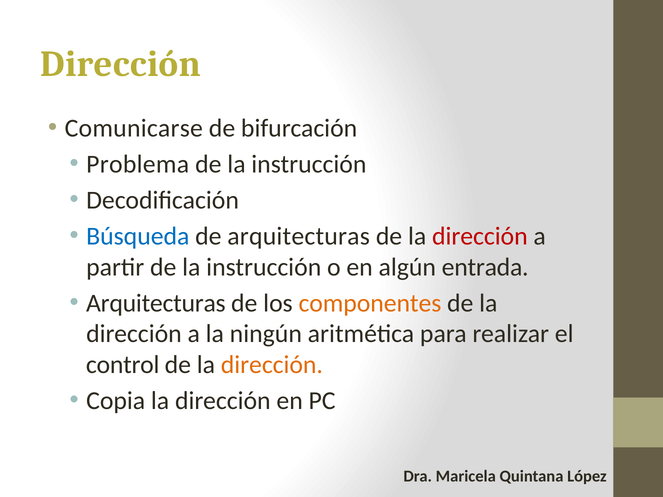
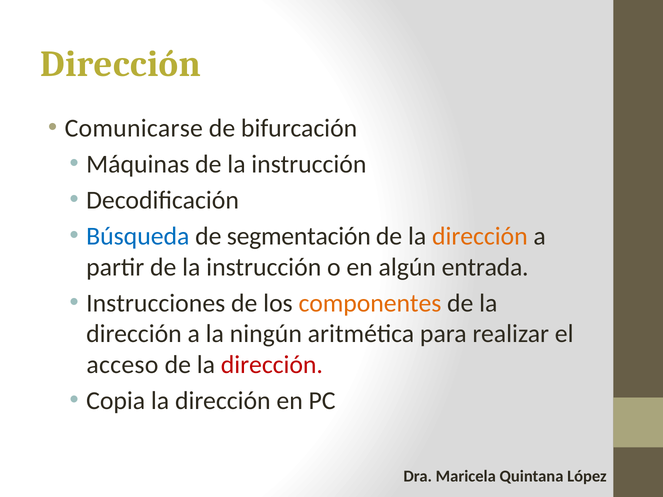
Problema: Problema -> Máquinas (138, 164)
de arquitecturas: arquitecturas -> segmentación (299, 236)
dirección colour: red -> orange (480, 236)
Arquitecturas: Arquitecturas -> Instrucciones (156, 303)
control: control -> acceso (122, 365)
dirección colour: orange -> red (272, 365)
